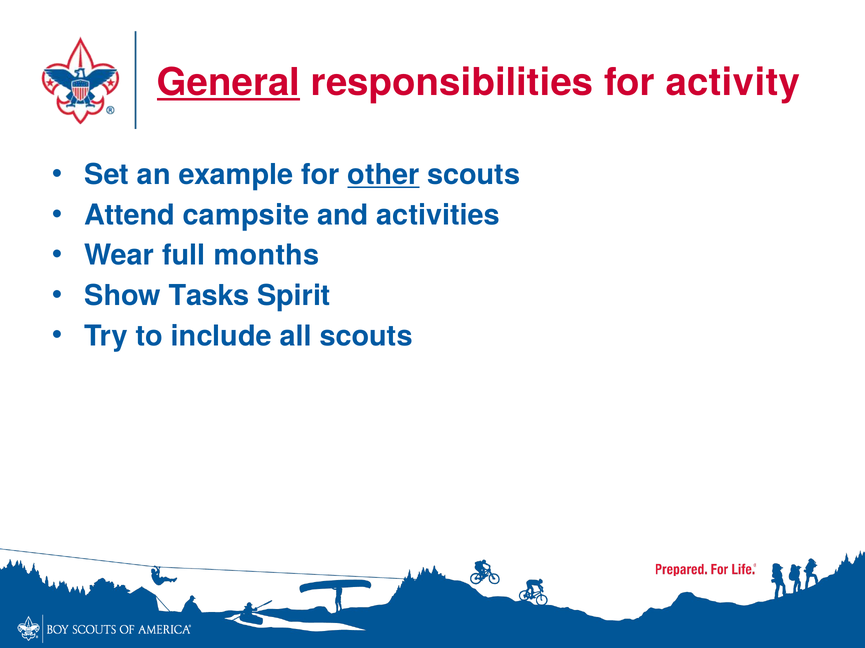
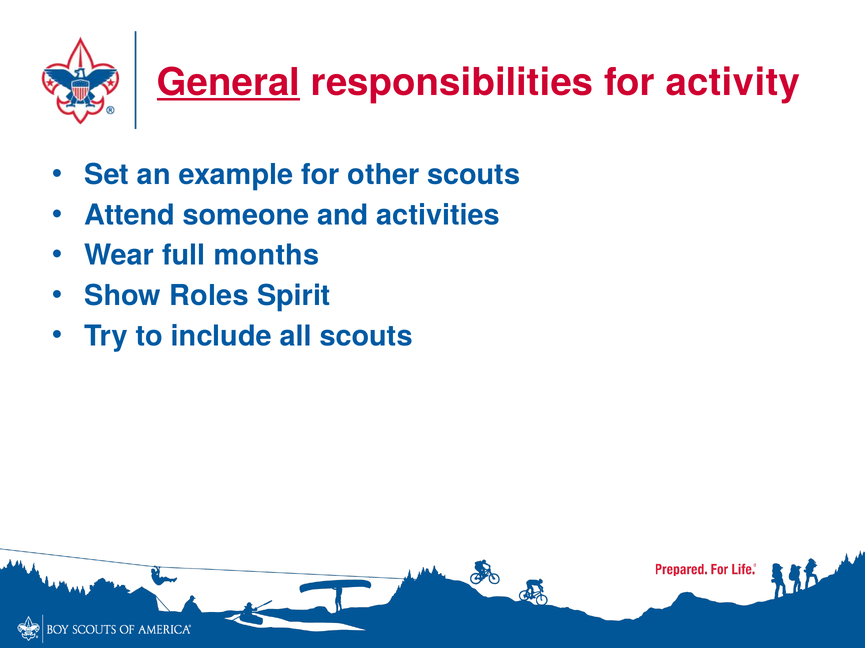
other underline: present -> none (383, 175)
campsite: campsite -> someone (246, 215)
Tasks: Tasks -> Roles (209, 296)
